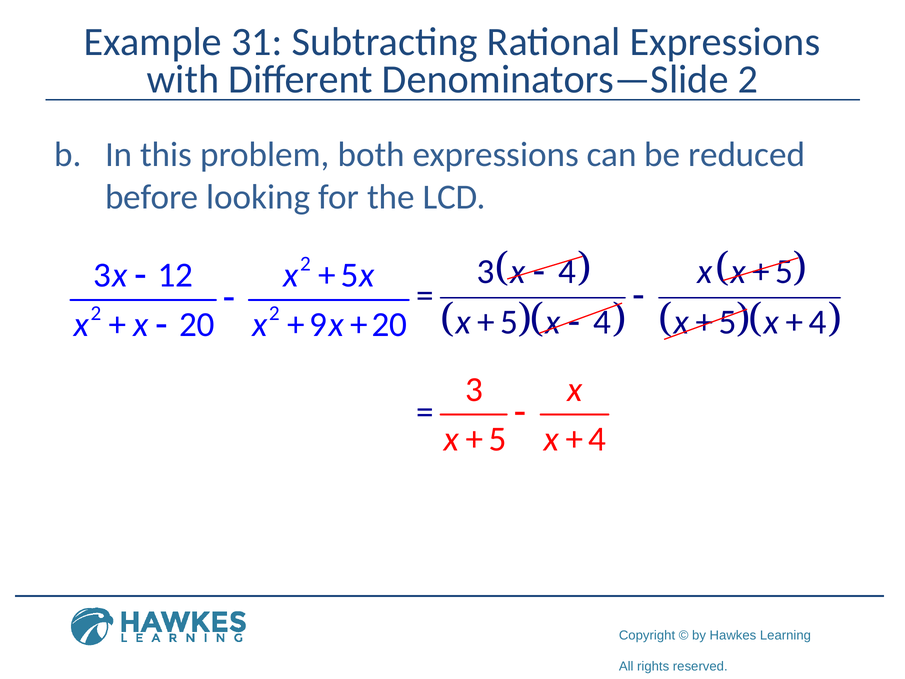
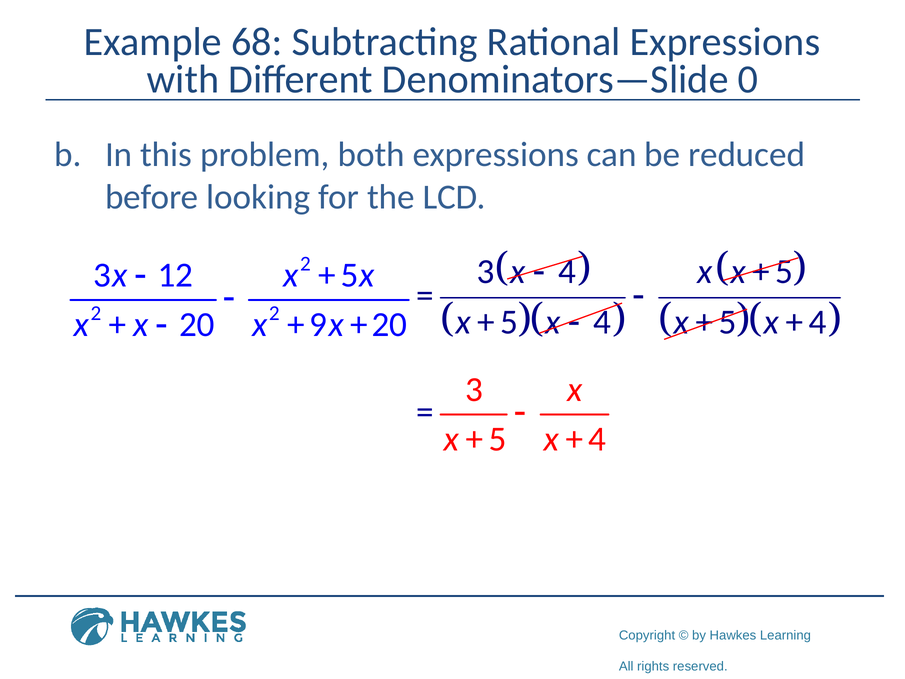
31: 31 -> 68 (257, 42)
Denominators—Slide 2: 2 -> 0 (748, 80)
